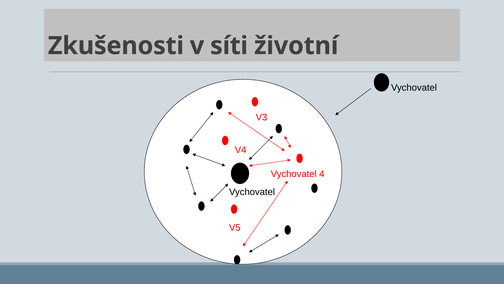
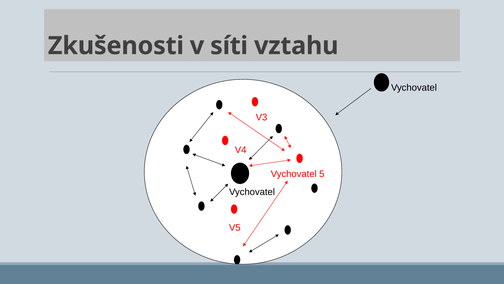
životní: životní -> vztahu (296, 46)
4: 4 -> 5 (322, 174)
